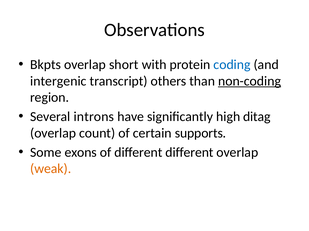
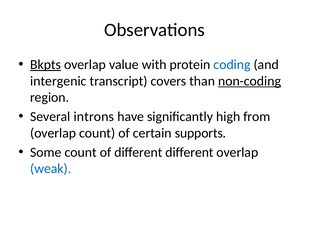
Bkpts underline: none -> present (46, 65)
short: short -> value (124, 65)
others: others -> covers (169, 81)
ditag: ditag -> from (257, 117)
Some exons: exons -> count (81, 153)
weak colour: orange -> blue (51, 169)
